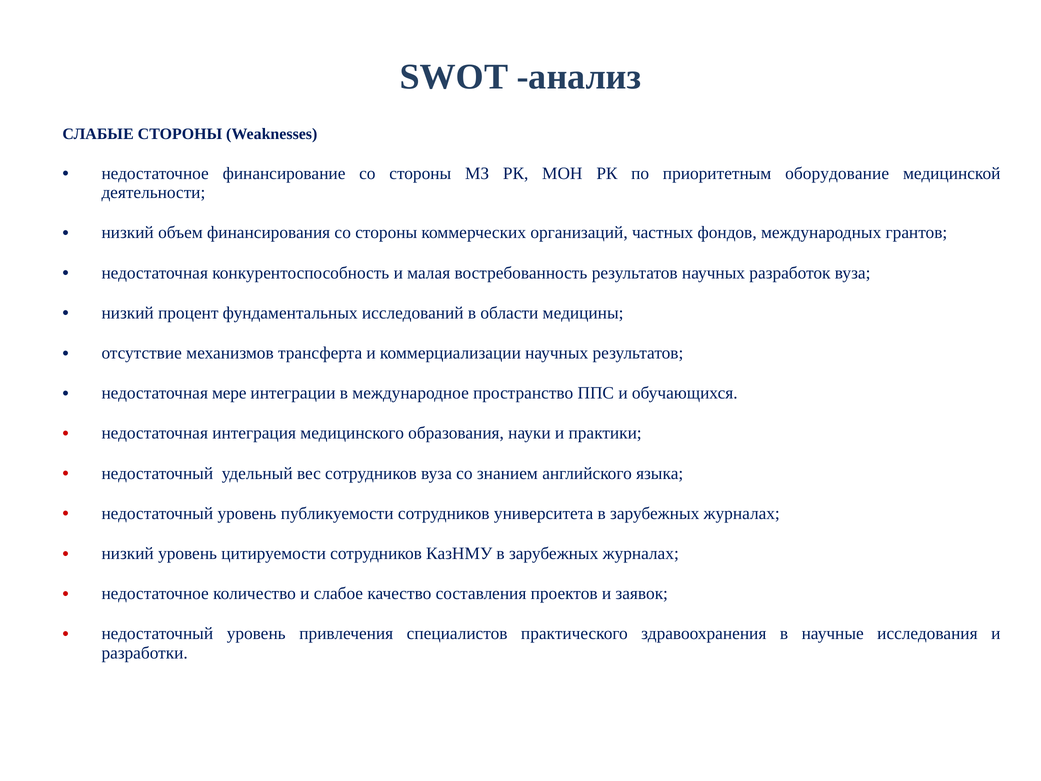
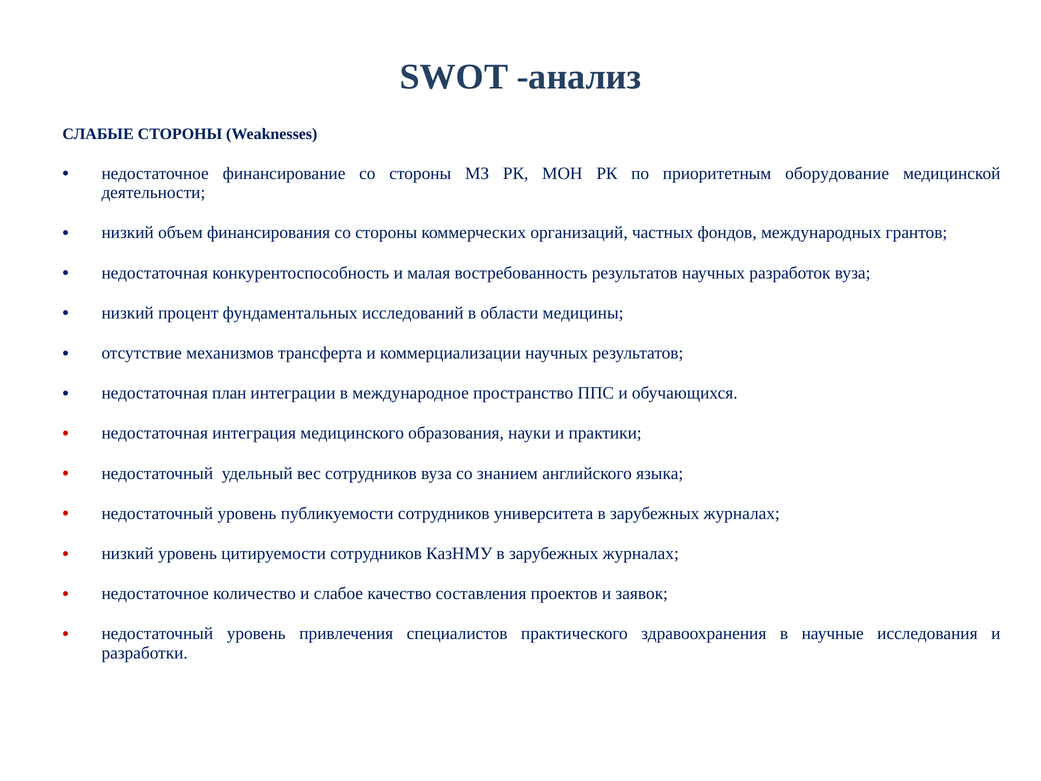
мере: мере -> план (229, 393)
